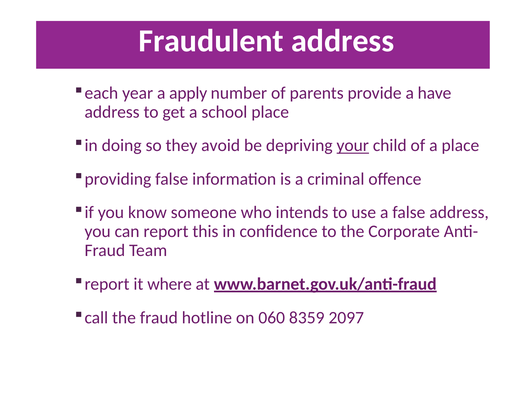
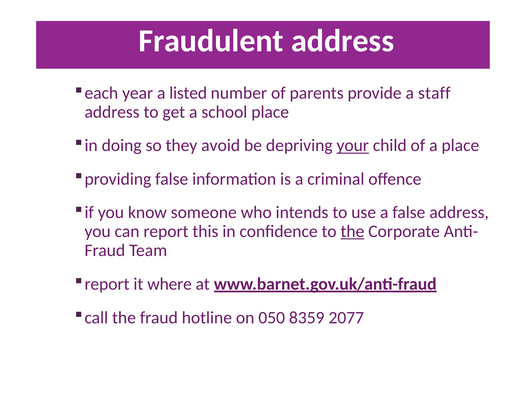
apply: apply -> listed (188, 93)
have: have -> staff (434, 93)
the underline: none -> present (352, 232)
060: 060 -> 050 (272, 318)
2097: 2097 -> 2077 (346, 318)
